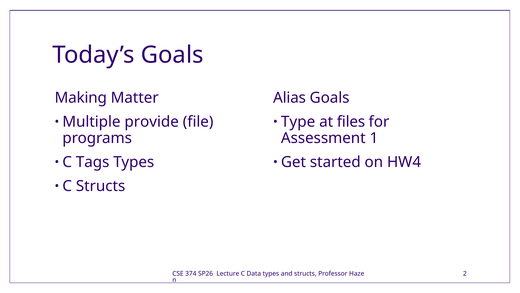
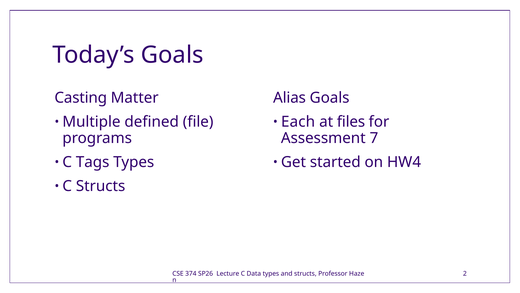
Making: Making -> Casting (81, 98)
provide: provide -> defined (152, 122)
Type: Type -> Each (298, 122)
1: 1 -> 7 (374, 138)
